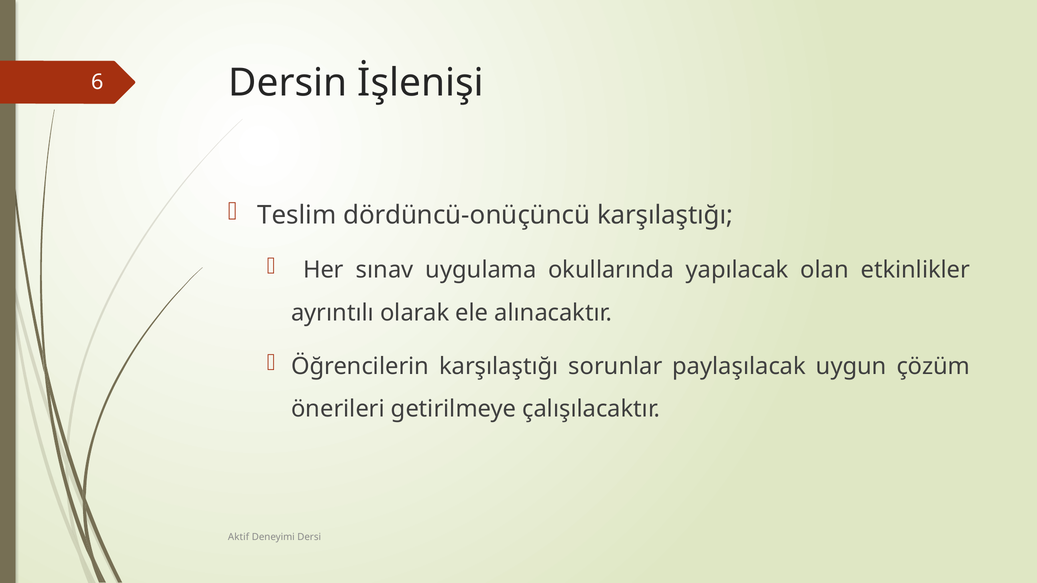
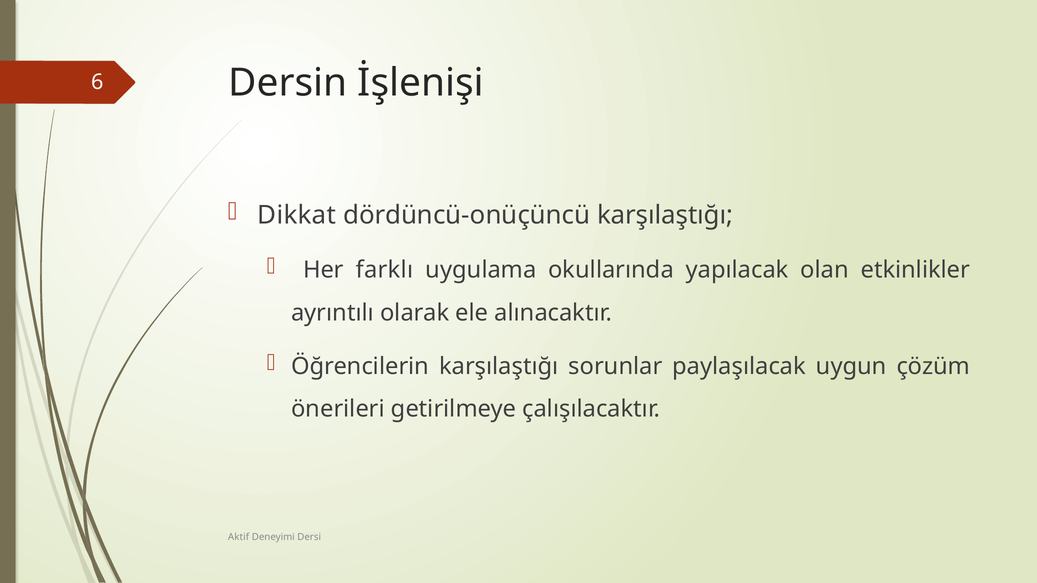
Teslim: Teslim -> Dikkat (297, 215)
sınav: sınav -> farklı (384, 270)
